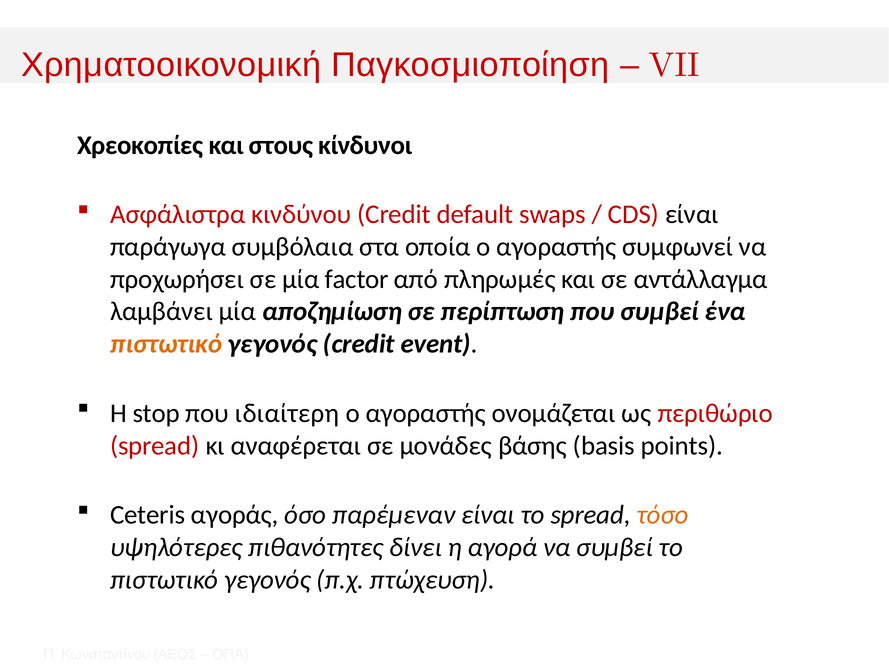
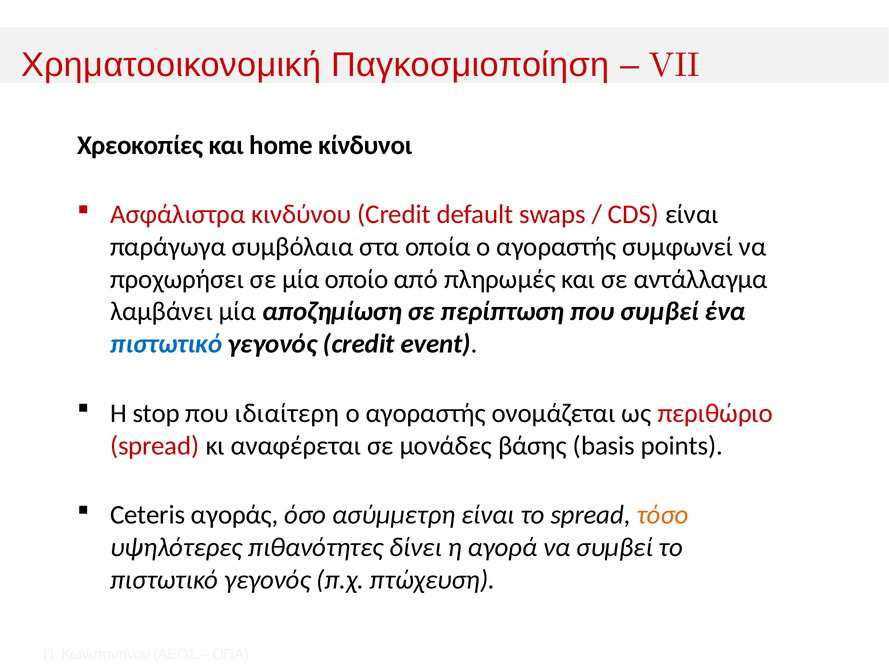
στους: στους -> home (281, 145)
factor: factor -> οποίο (357, 279)
πιστωτικό colour: orange -> blue (166, 344)
παρέμεναν: παρέμεναν -> ασύμμετρη (394, 515)
